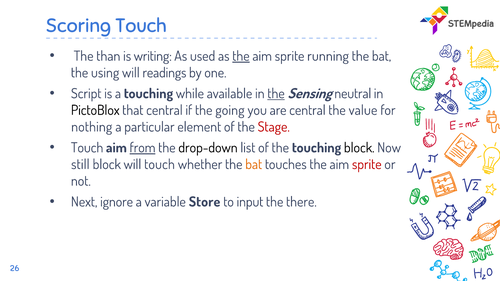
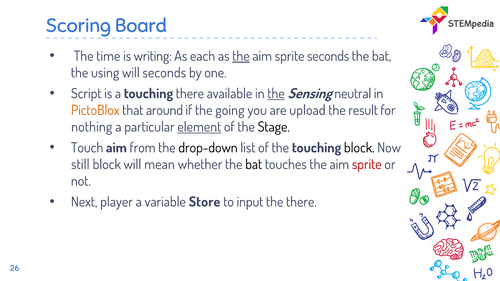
Scoring Touch: Touch -> Board (141, 26)
than: than -> time (108, 56)
used: used -> each (203, 56)
sprite running: running -> seconds (328, 56)
will readings: readings -> seconds (164, 73)
touching while: while -> there (190, 94)
PictoBlox colour: black -> orange (95, 110)
that central: central -> around (164, 110)
are central: central -> upload (307, 110)
value: value -> result (363, 110)
element underline: none -> present (199, 127)
Stage colour: red -> black (274, 127)
from underline: present -> none (143, 148)
will touch: touch -> mean (160, 165)
bat colour: orange -> black (254, 165)
ignore: ignore -> player (117, 202)
